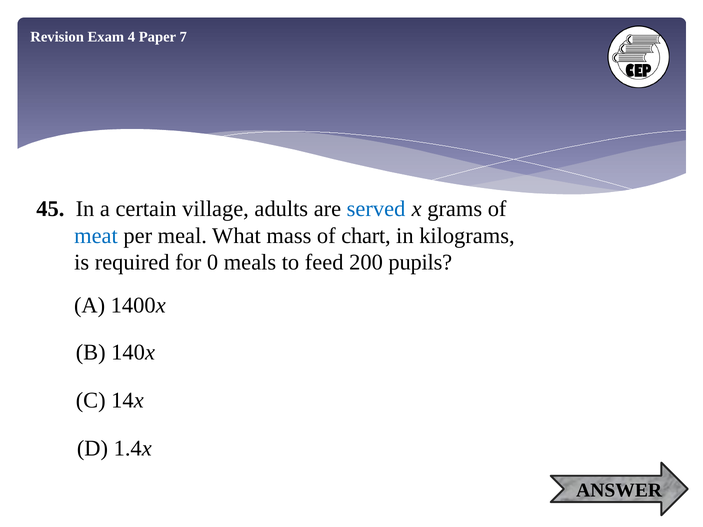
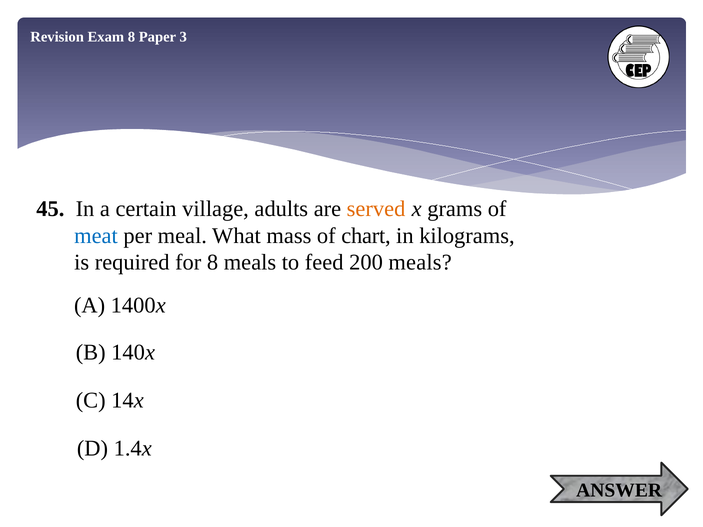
Exam 4: 4 -> 8 (131, 37)
7: 7 -> 3 (183, 37)
served colour: blue -> orange (376, 209)
for 0: 0 -> 8 (213, 263)
200 pupils: pupils -> meals (420, 263)
